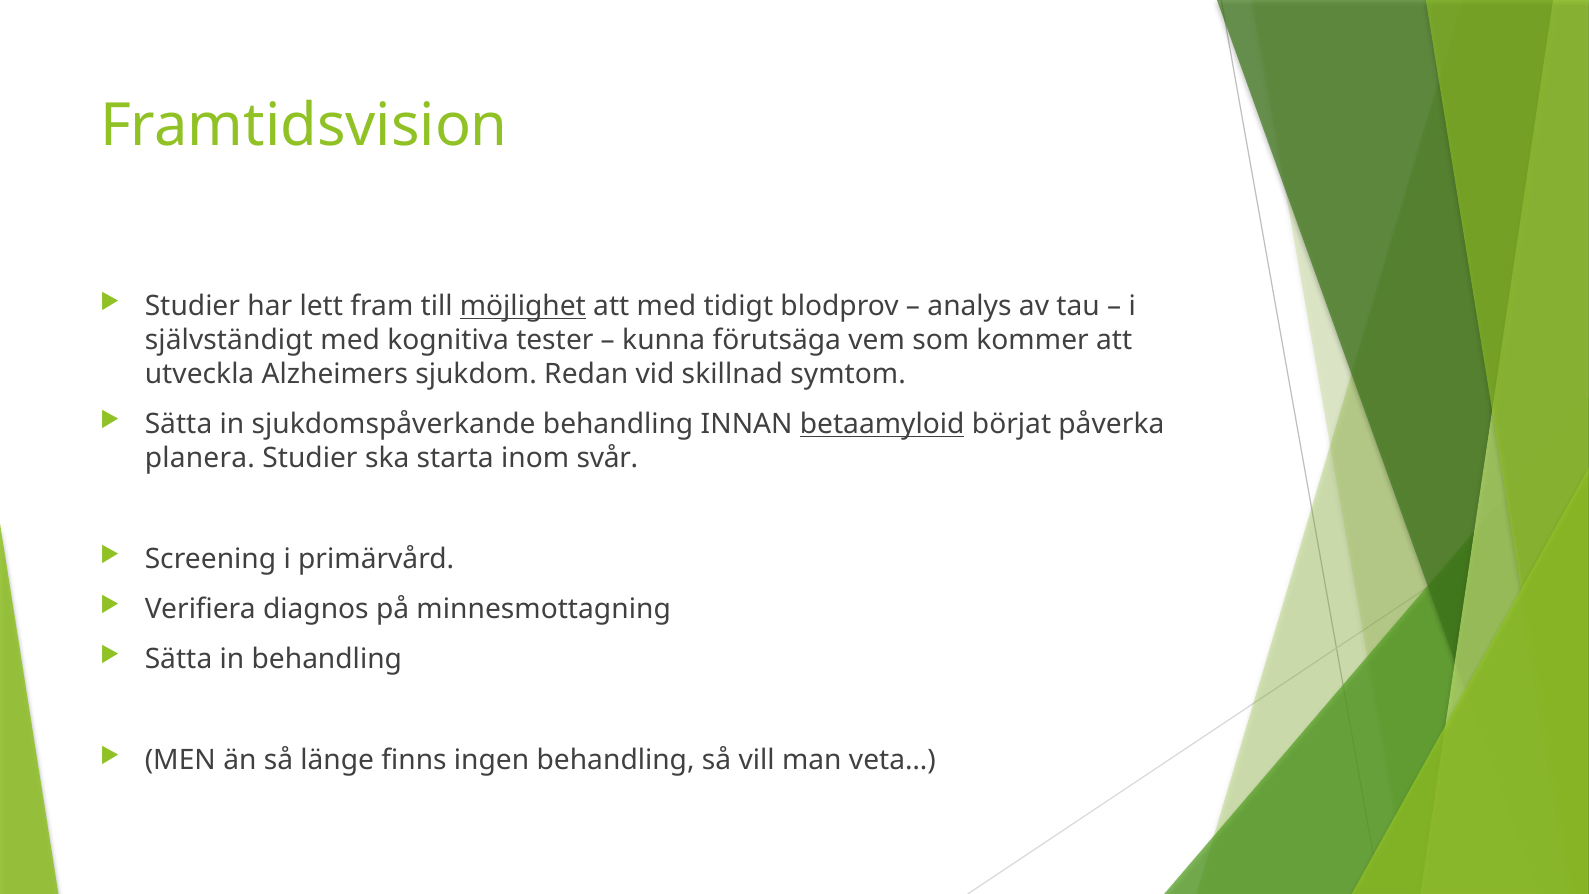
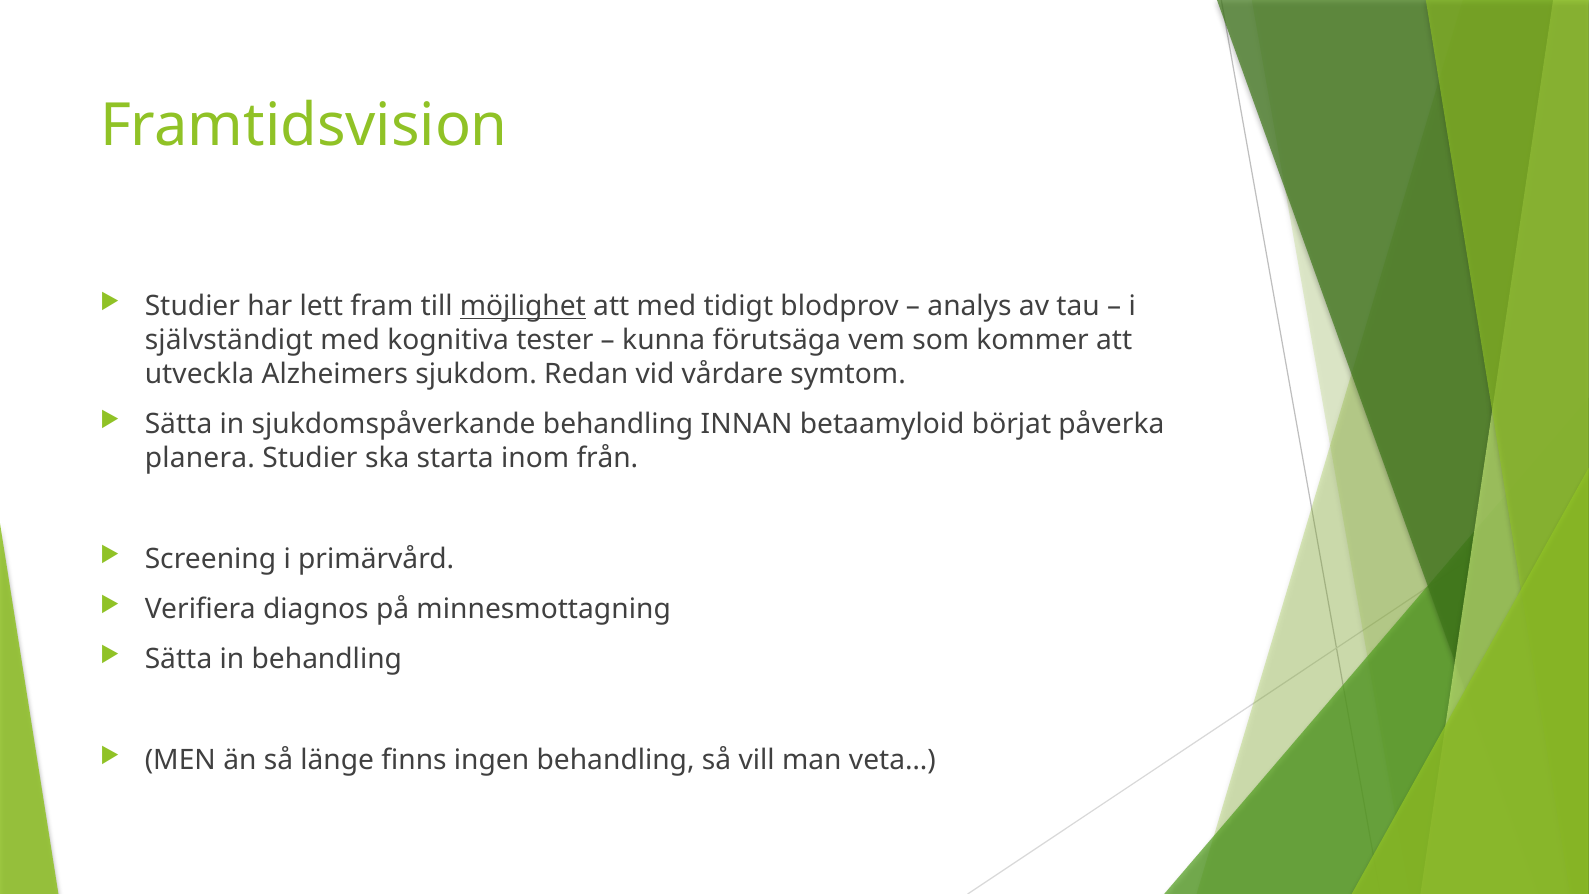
skillnad: skillnad -> vårdare (732, 374)
betaamyloid underline: present -> none (882, 424)
svår: svår -> från (607, 458)
